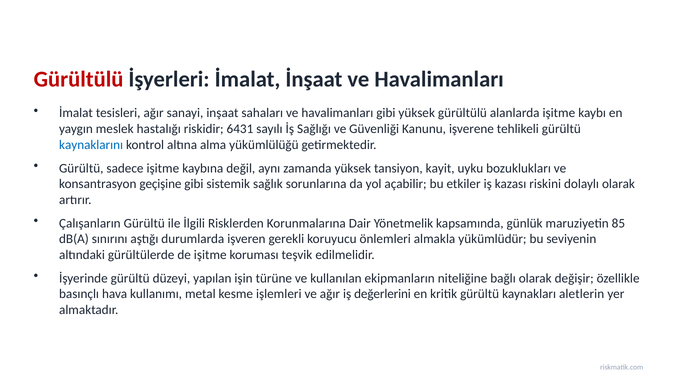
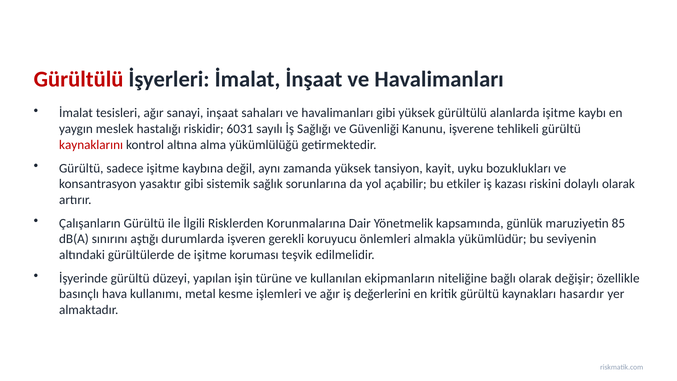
6431: 6431 -> 6031 (240, 129)
kaynaklarını colour: blue -> red (91, 145)
geçişine: geçişine -> yasaktır (160, 184)
aletlerin: aletlerin -> hasardır (582, 294)
